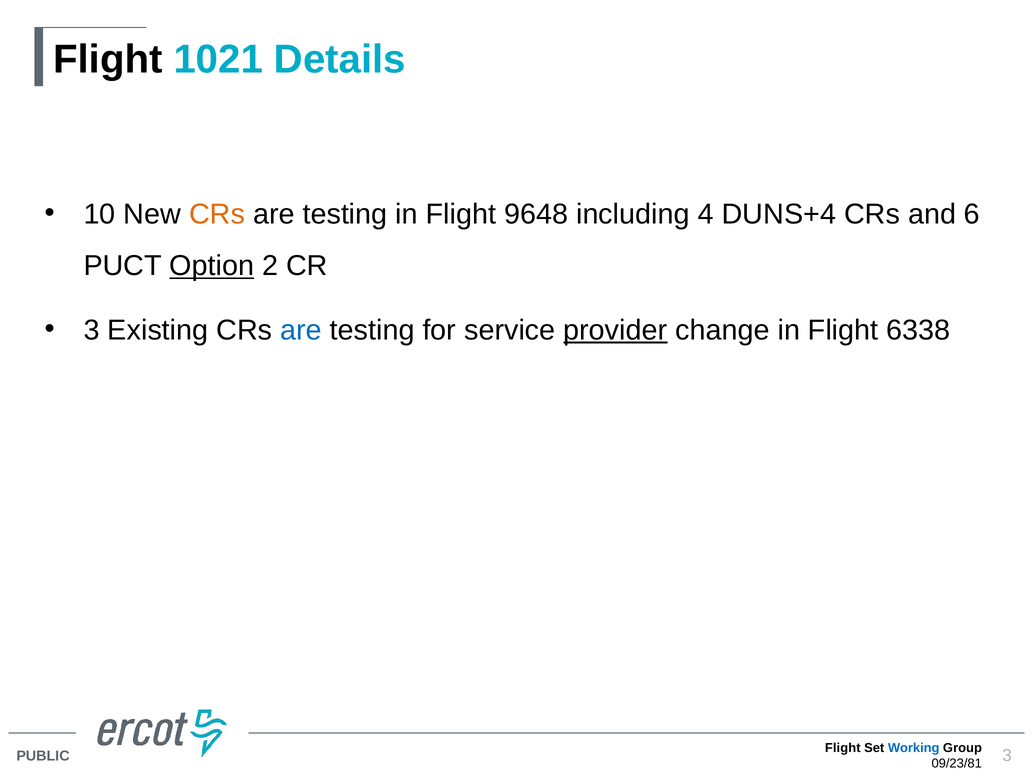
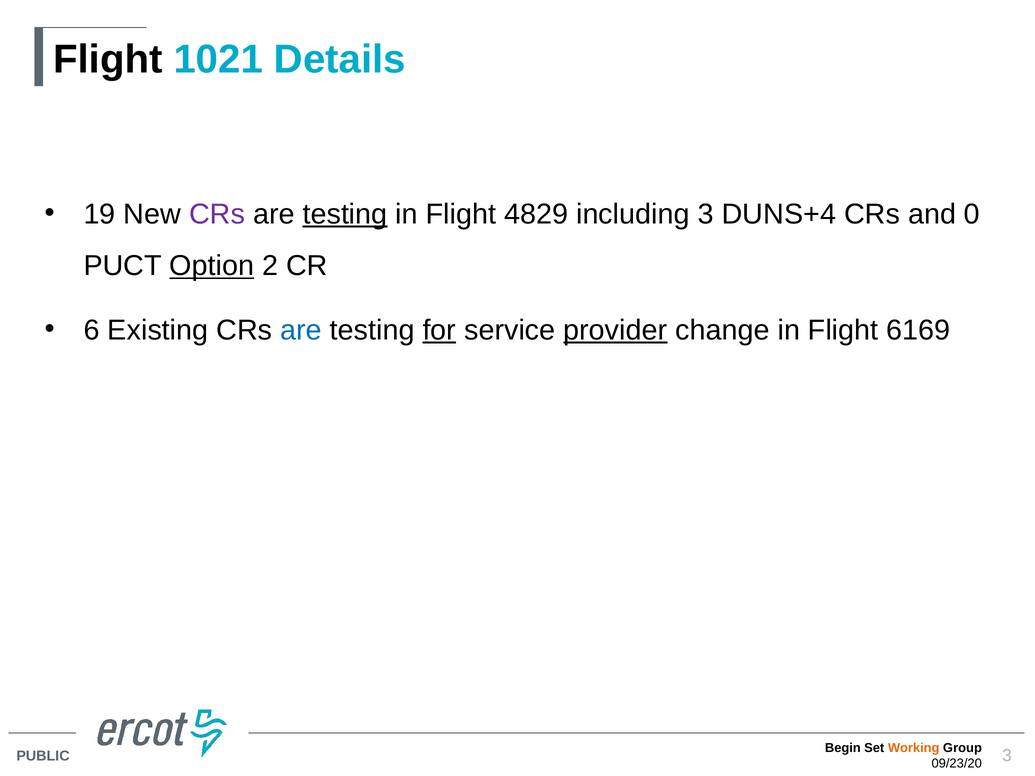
10: 10 -> 19 (99, 214)
CRs colour: orange -> purple (217, 214)
testing underline: none -> present (345, 214)
9648: 9648 -> 4829 (536, 214)
including 4: 4 -> 3 (706, 214)
6: 6 -> 0 (972, 214)
3: 3 -> 6 (92, 330)
for underline: none -> present (439, 330)
6338: 6338 -> 6169 (918, 330)
Flight: Flight -> Begin (843, 748)
Working colour: blue -> orange (914, 748)
09/23/81: 09/23/81 -> 09/23/20 (957, 764)
